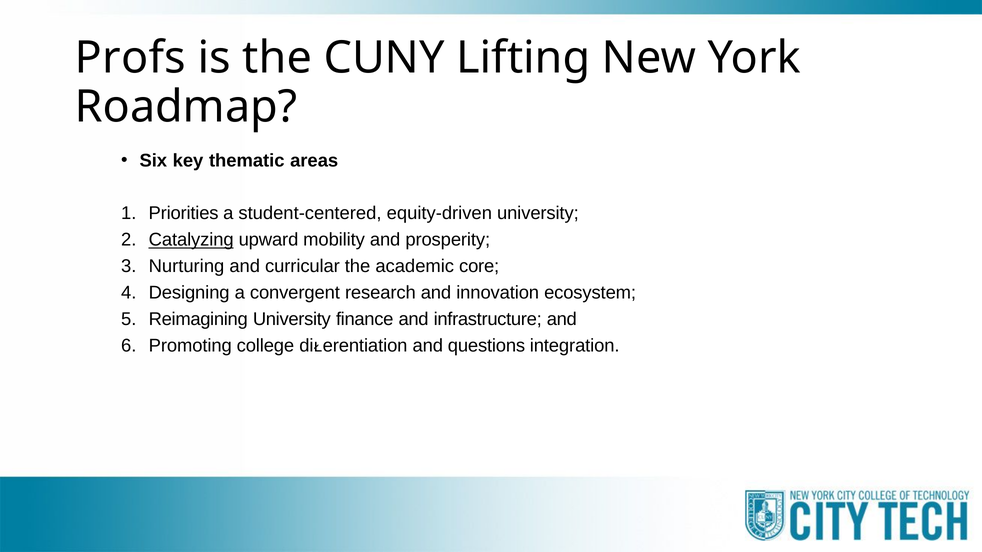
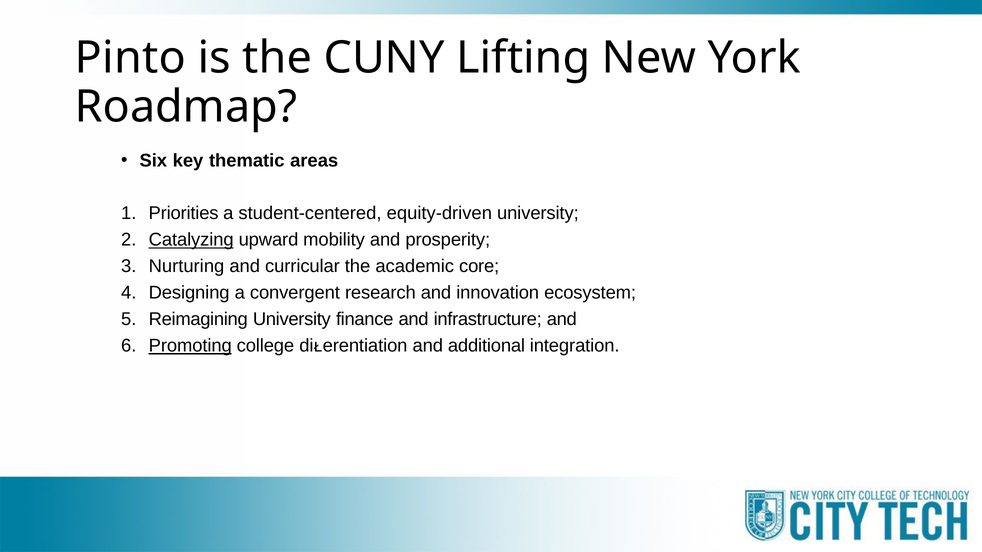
Profs: Profs -> Pinto (130, 58)
Promoting underline: none -> present (190, 346)
questions: questions -> additional (487, 346)
